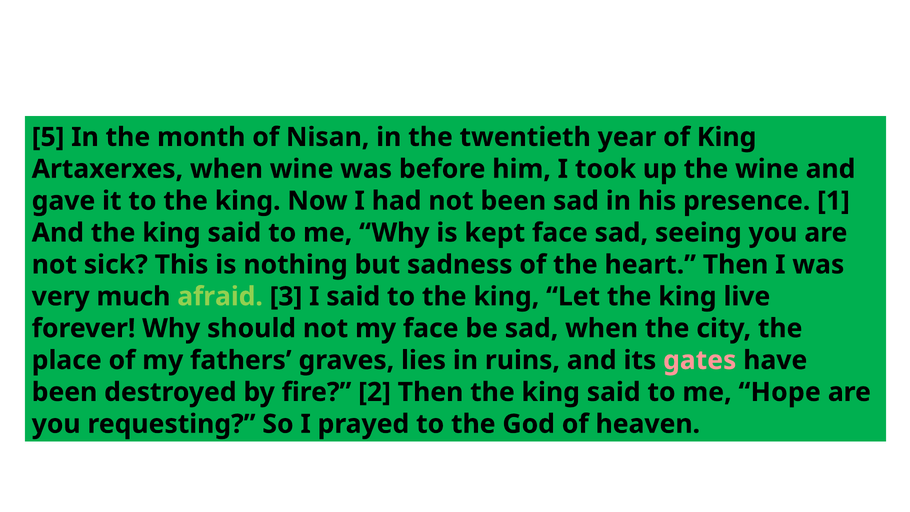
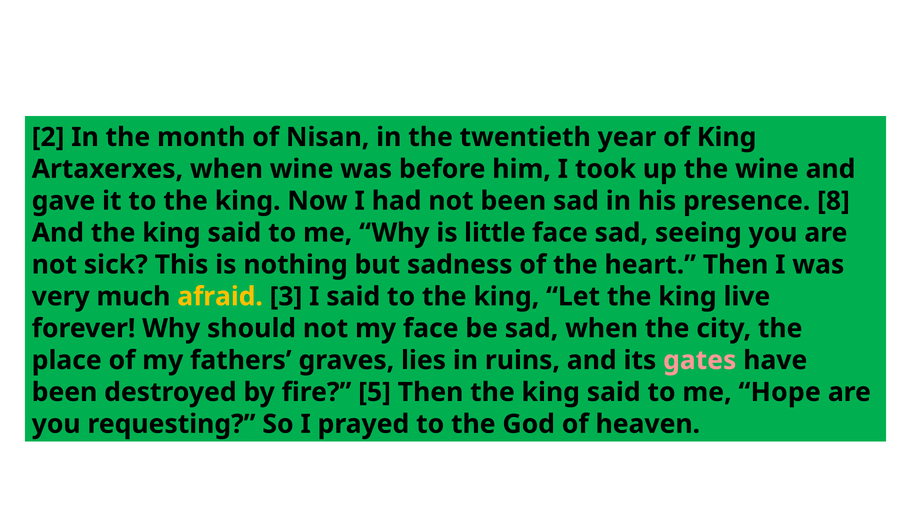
5: 5 -> 2 (48, 137)
1: 1 -> 8 (833, 201)
kept: kept -> little (495, 233)
afraid colour: light green -> yellow (220, 296)
2: 2 -> 5 (375, 392)
